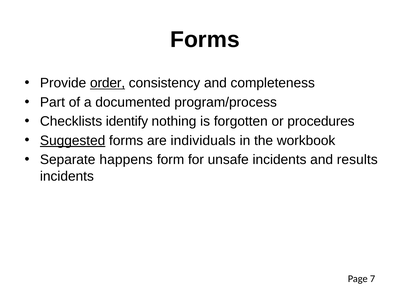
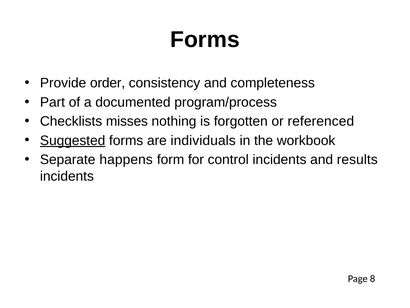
order underline: present -> none (108, 83)
identify: identify -> misses (127, 121)
procedures: procedures -> referenced (321, 121)
unsafe: unsafe -> control (228, 159)
7: 7 -> 8 (373, 278)
